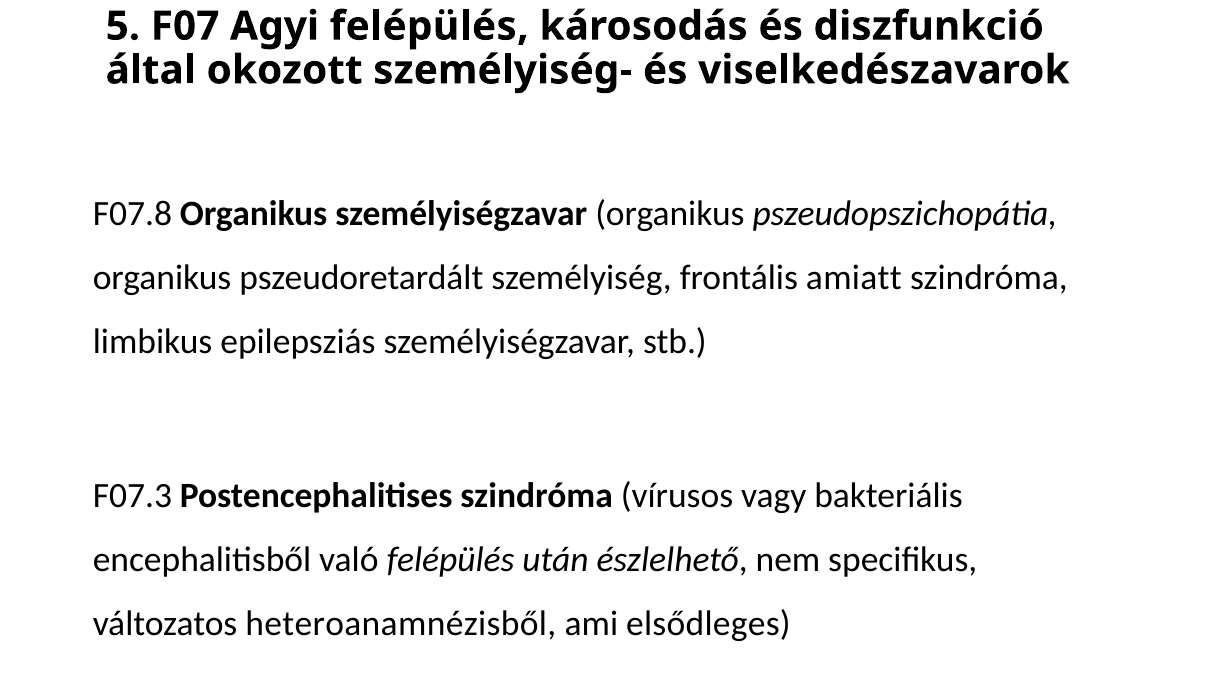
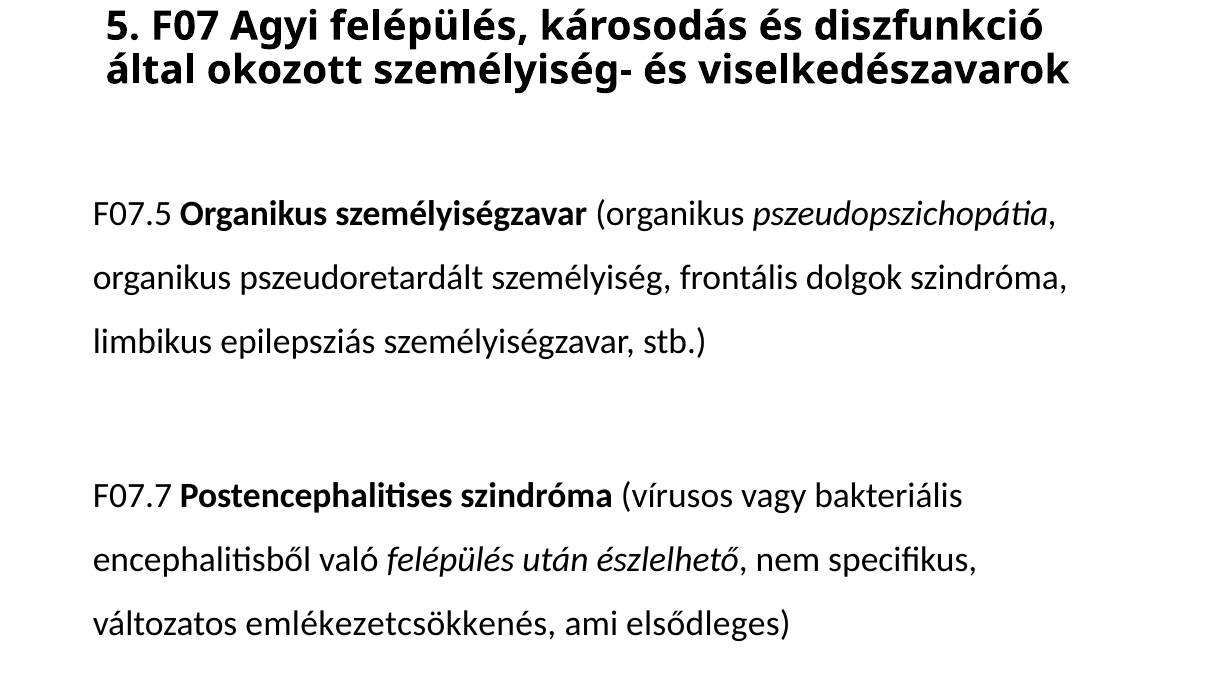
F07.8: F07.8 -> F07.5 (132, 214)
amiatt: amiatt -> dolgok (854, 278)
F07.3: F07.3 -> F07.7 (132, 495)
heteroanamnézisből: heteroanamnézisből -> emlékezetcsökkenés (401, 623)
